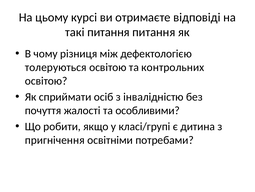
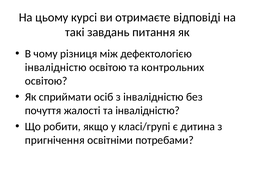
такі питання: питання -> завдань (108, 32)
толеруються: толеруються -> інвалідністю (56, 67)
та особливими: особливими -> інвалідністю (148, 110)
